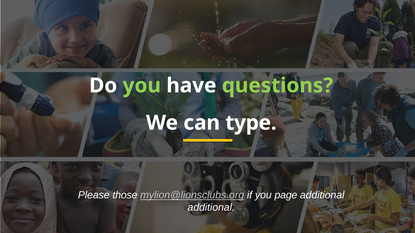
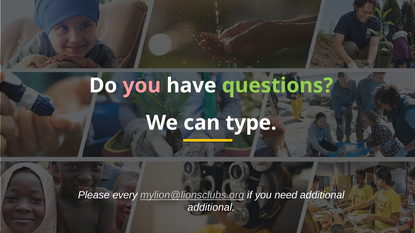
you colour: light green -> pink (142, 86)
those: those -> every (125, 195)
page: page -> need (286, 195)
